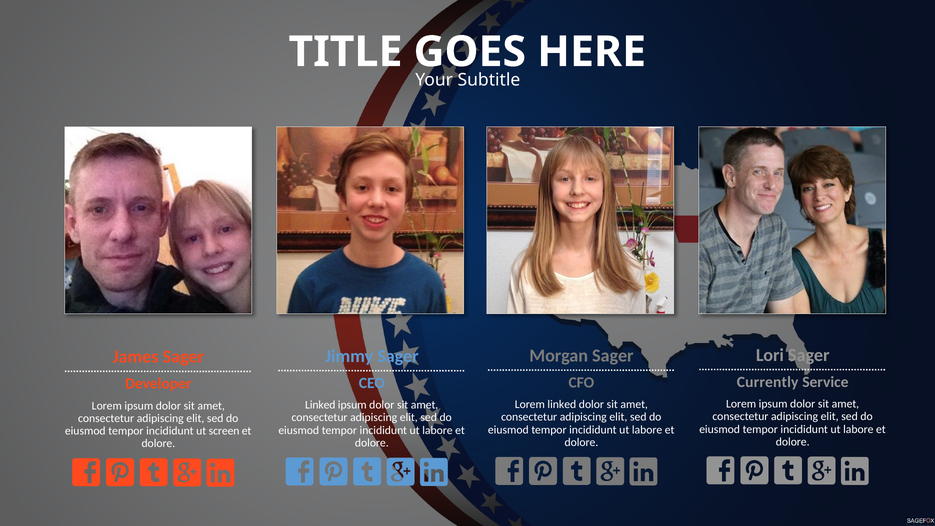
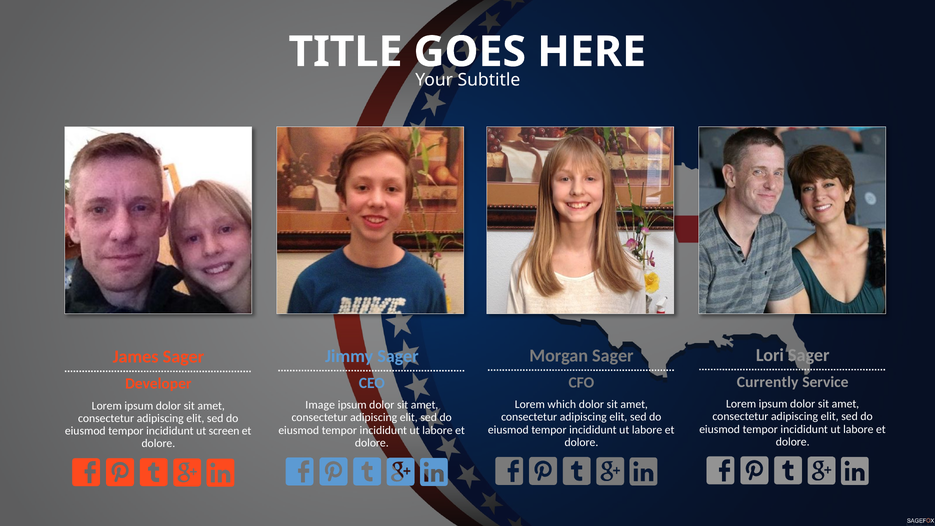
Lorem linked: linked -> which (562, 404)
Linked: Linked -> Image (320, 405)
